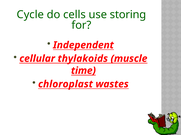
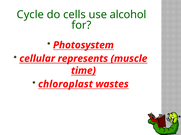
storing: storing -> alcohol (128, 15)
Independent: Independent -> Photosystem (83, 45)
thylakoids: thylakoids -> represents (83, 59)
